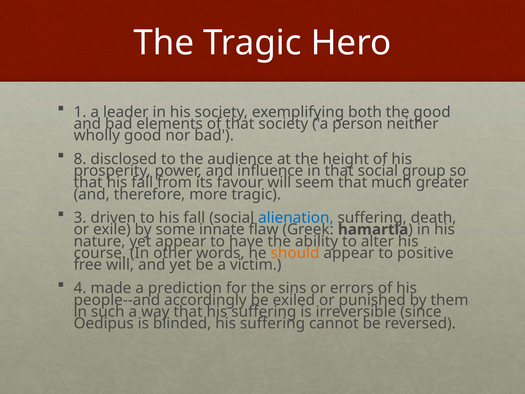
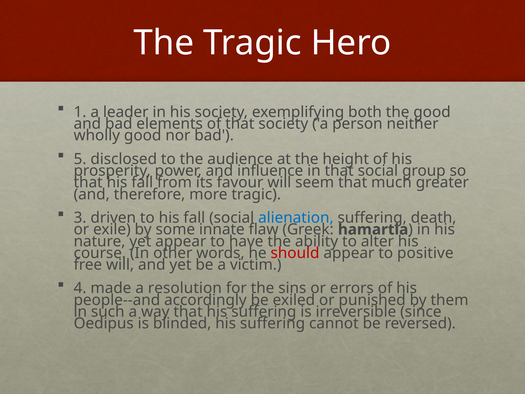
8: 8 -> 5 (80, 159)
should colour: orange -> red (295, 253)
prediction: prediction -> resolution (185, 288)
